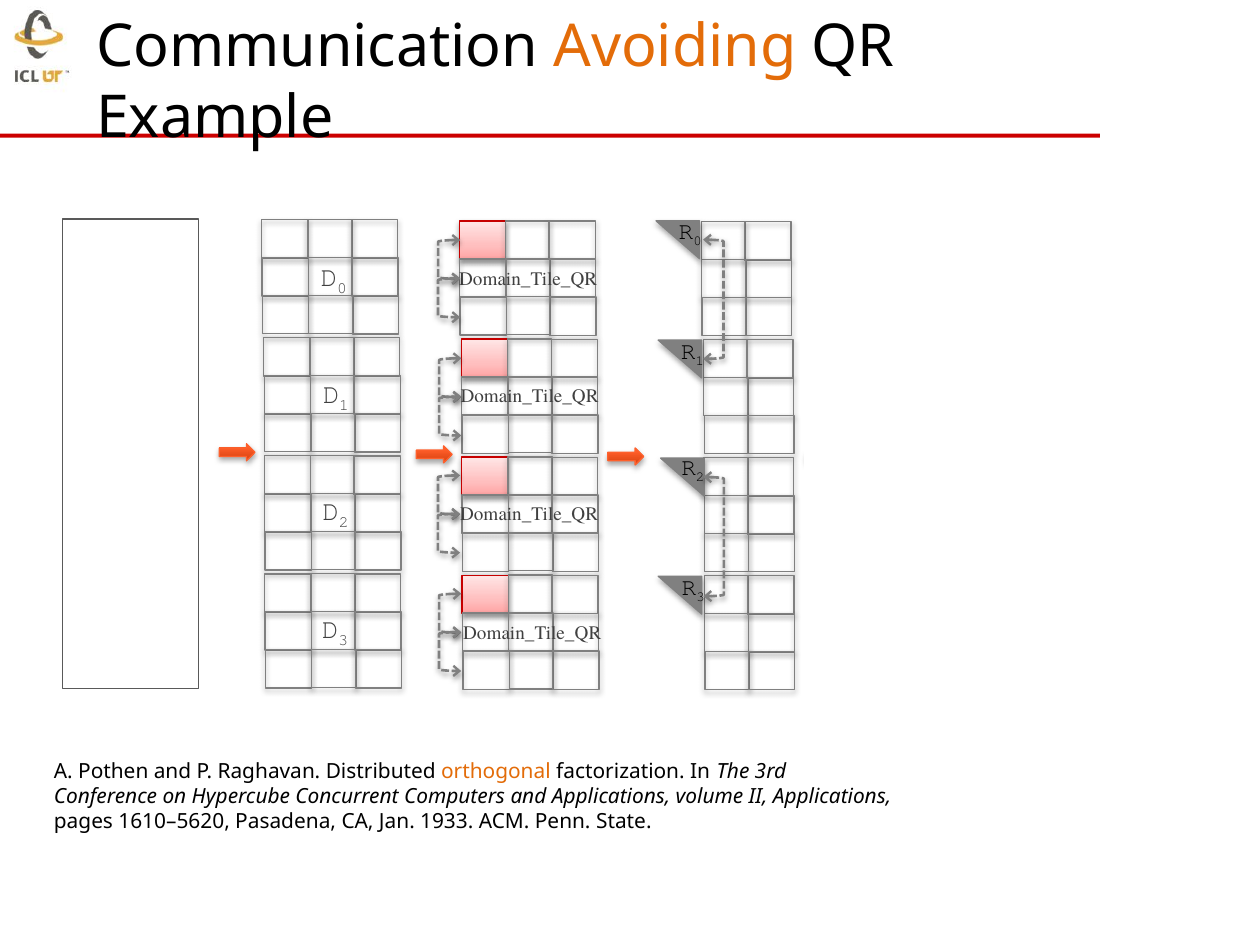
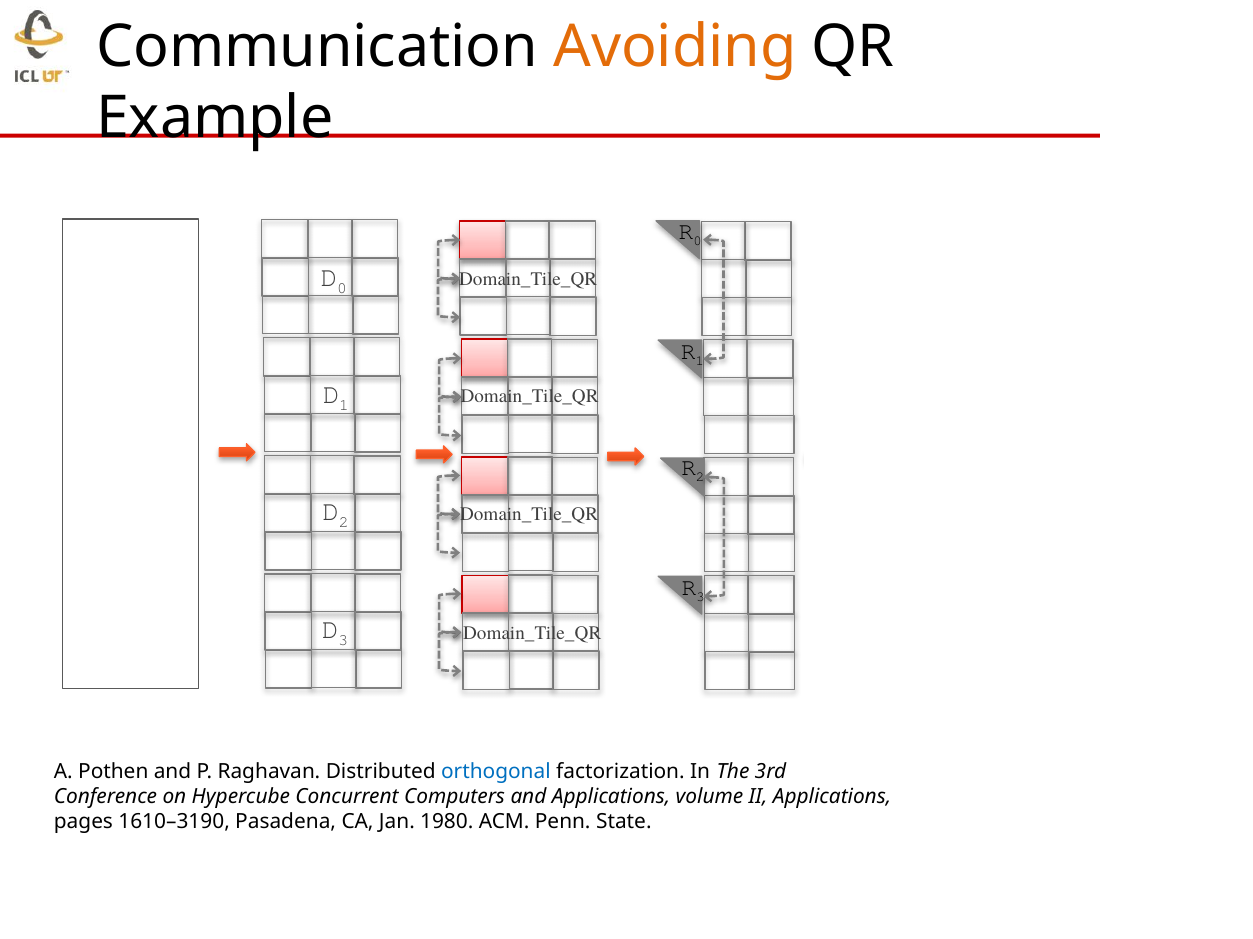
orthogonal colour: orange -> blue (496, 772)
1610–5620: 1610–5620 -> 1610–3190 (174, 822)
1933: 1933 -> 1980 (447, 822)
